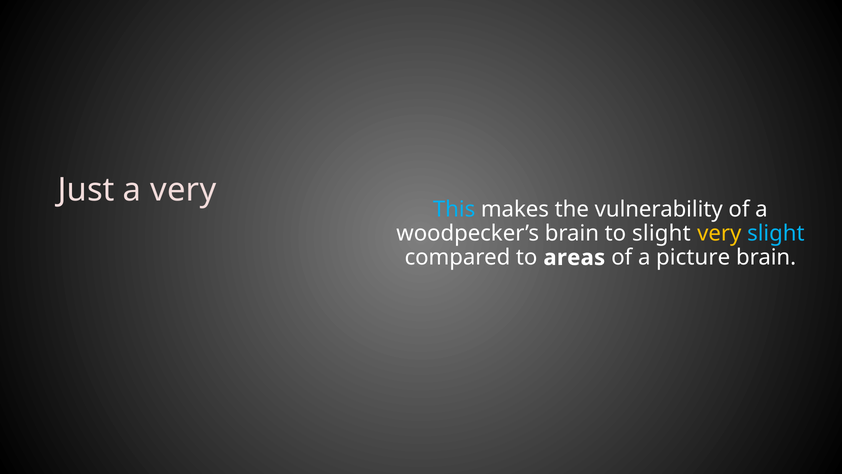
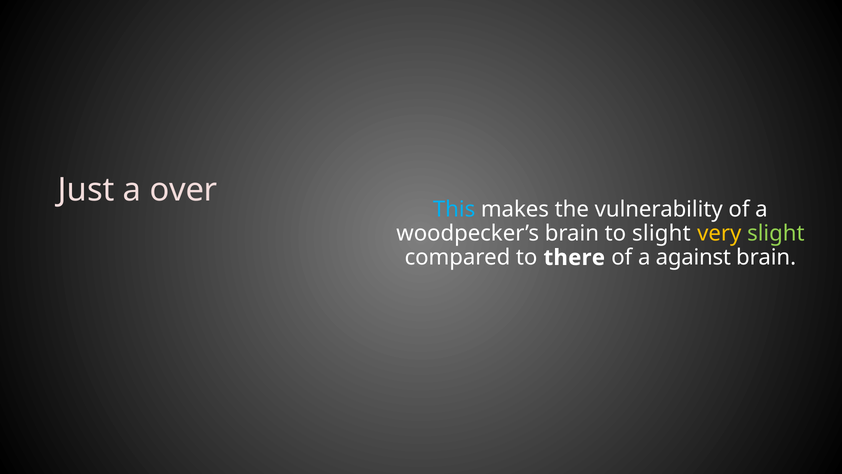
a very: very -> over (184, 190)
slight colour: light blue -> light green (776, 233)
areas: areas -> there (574, 257)
picture: picture -> against (693, 257)
